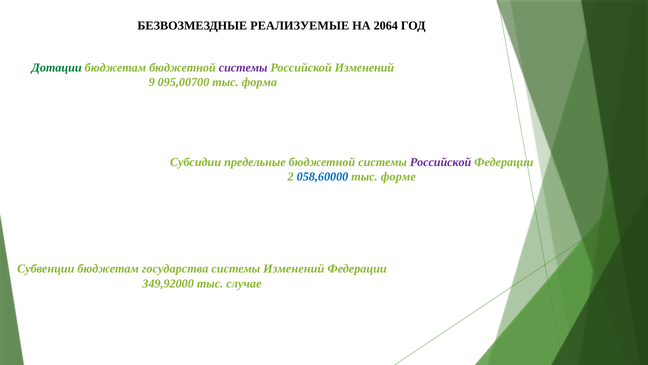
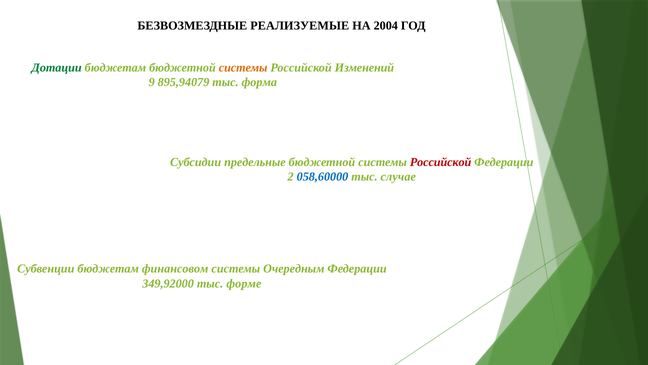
2064: 2064 -> 2004 (386, 26)
системы colour: purple -> orange (243, 68)
095,00700: 095,00700 -> 895,94079 (184, 82)
Российской colour: purple -> red (441, 162)
форме: форме -> случае (398, 177)
государства: государства -> финансовом (175, 269)
системы Изменений: Изменений -> Очередным (294, 269)
случае: случае -> форме (244, 283)
